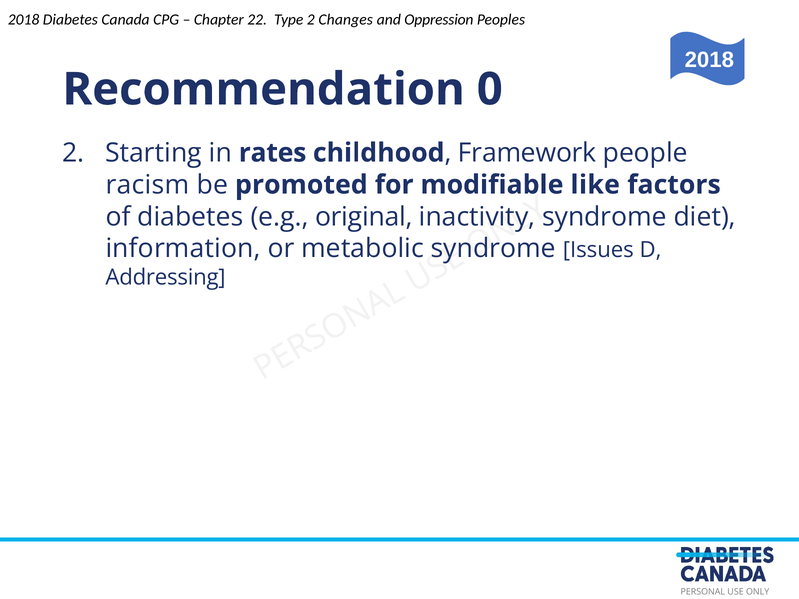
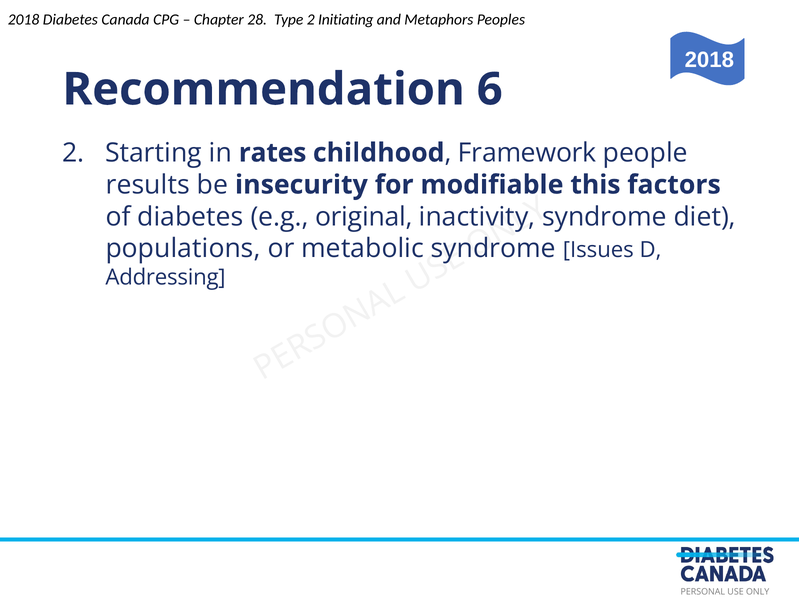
22: 22 -> 28 (257, 20)
Changes: Changes -> Initiating (346, 20)
Oppression: Oppression -> Metaphors (439, 20)
0: 0 -> 6 (490, 89)
racism: racism -> results (148, 185)
promoted: promoted -> insecurity (301, 185)
like: like -> this (595, 185)
information: information -> populations (183, 249)
